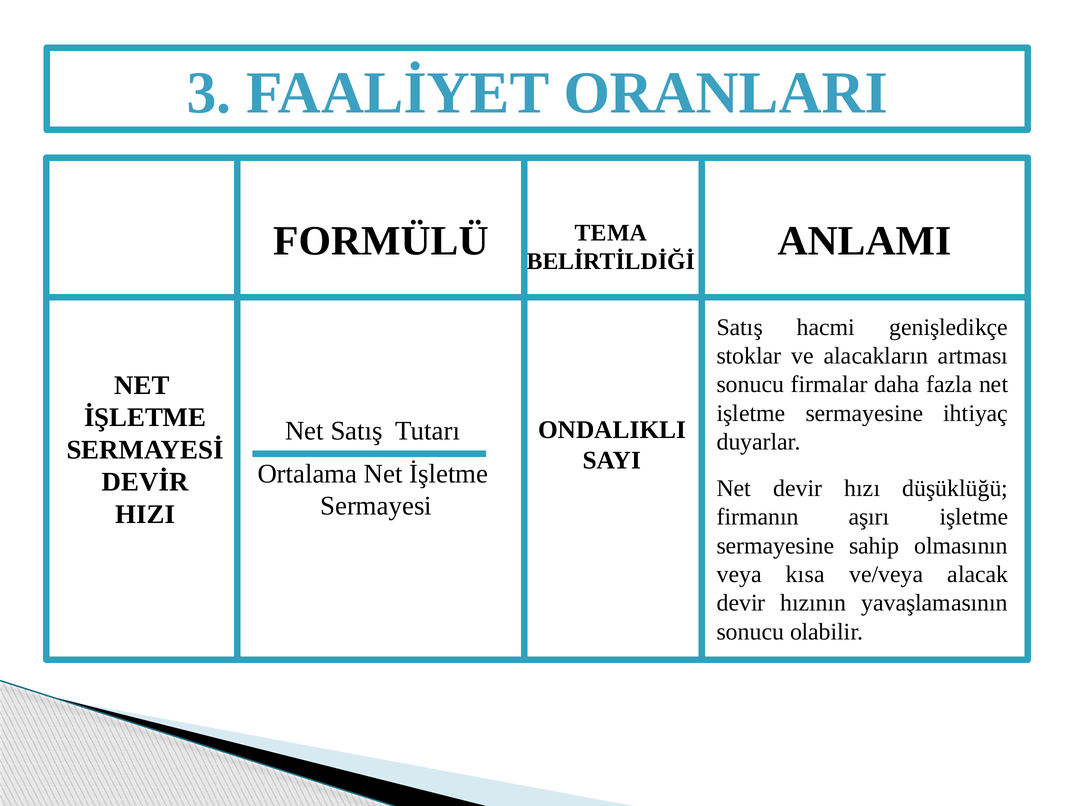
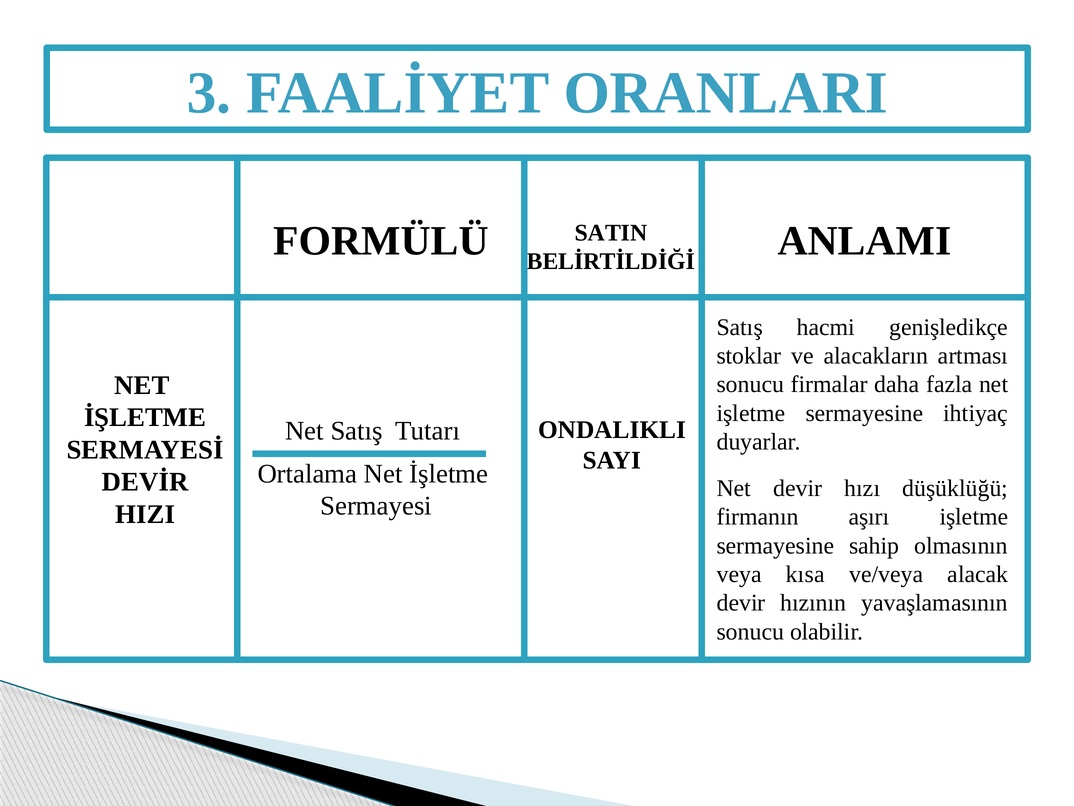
TEMA: TEMA -> SATIN (611, 233)
